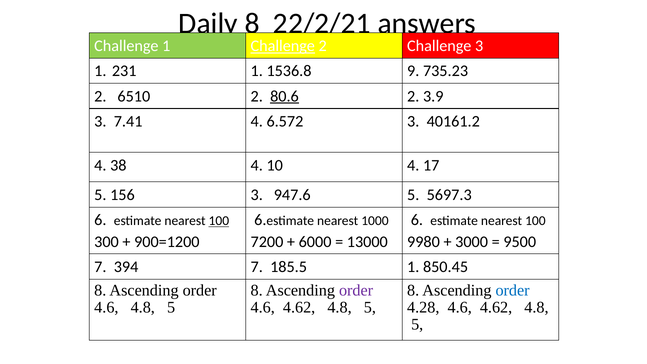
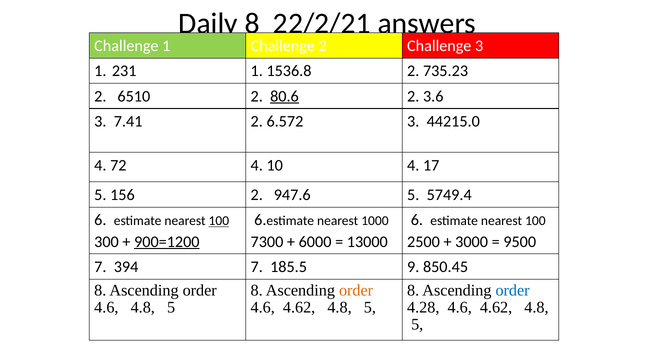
Challenge underline: present -> none (283, 46)
1536.8 9: 9 -> 2 (413, 71)
3.9: 3.9 -> 3.6 (433, 96)
7.41 4: 4 -> 2 (257, 121)
40161.2: 40161.2 -> 44215.0 (453, 121)
38: 38 -> 72 (118, 165)
156 3: 3 -> 2 (257, 195)
5697.3: 5697.3 -> 5749.4 (449, 195)
900=1200 underline: none -> present (167, 242)
7200: 7200 -> 7300 (267, 242)
9980: 9980 -> 2500 (423, 242)
185.5 1: 1 -> 9 (413, 267)
order colour: purple -> orange (356, 291)
